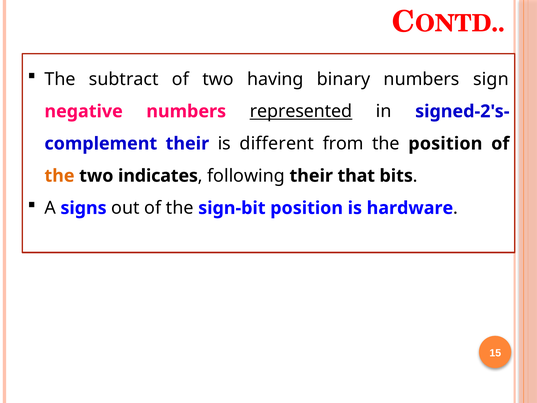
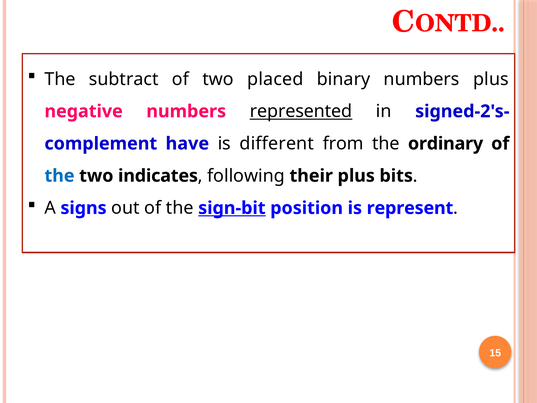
having: having -> placed (275, 79)
numbers sign: sign -> plus (491, 79)
their: their -> have (187, 143)
the position: position -> ordinary (446, 143)
the colour: orange -> blue (59, 176)
their that: that -> plus (356, 176)
sign-bit underline: none -> present (232, 208)
hardware: hardware -> represent (410, 208)
